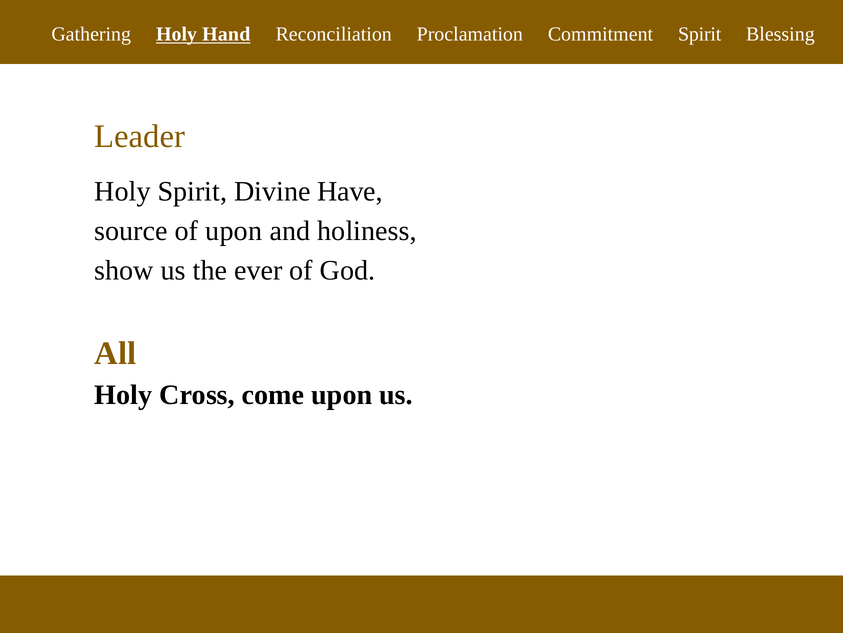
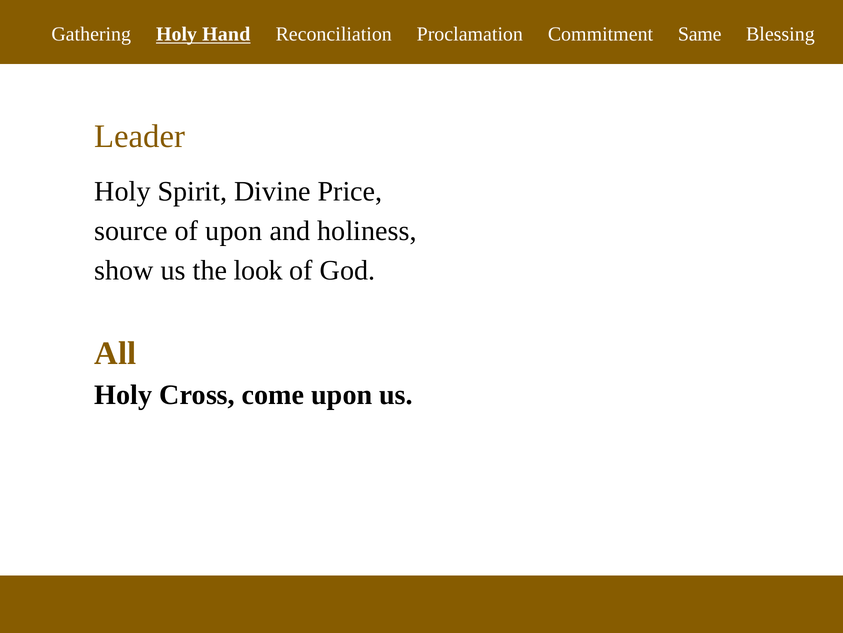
Commitment Spirit: Spirit -> Same (700, 34)
Have: Have -> Price (350, 191)
ever: ever -> look (258, 270)
